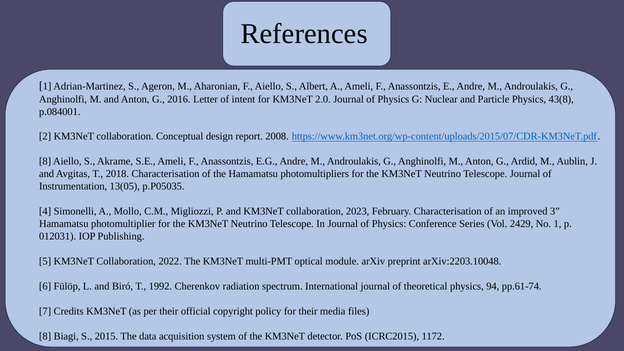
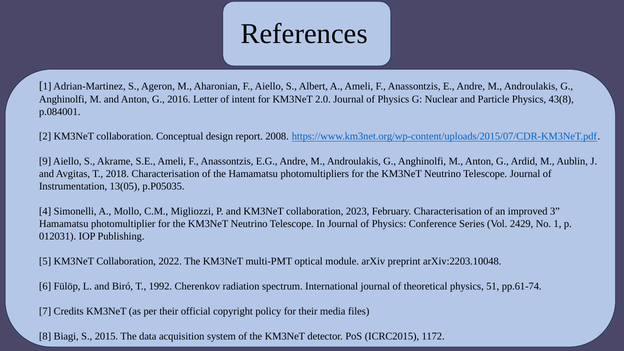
8: 8 -> 9 (45, 162)
94: 94 -> 51 (493, 286)
